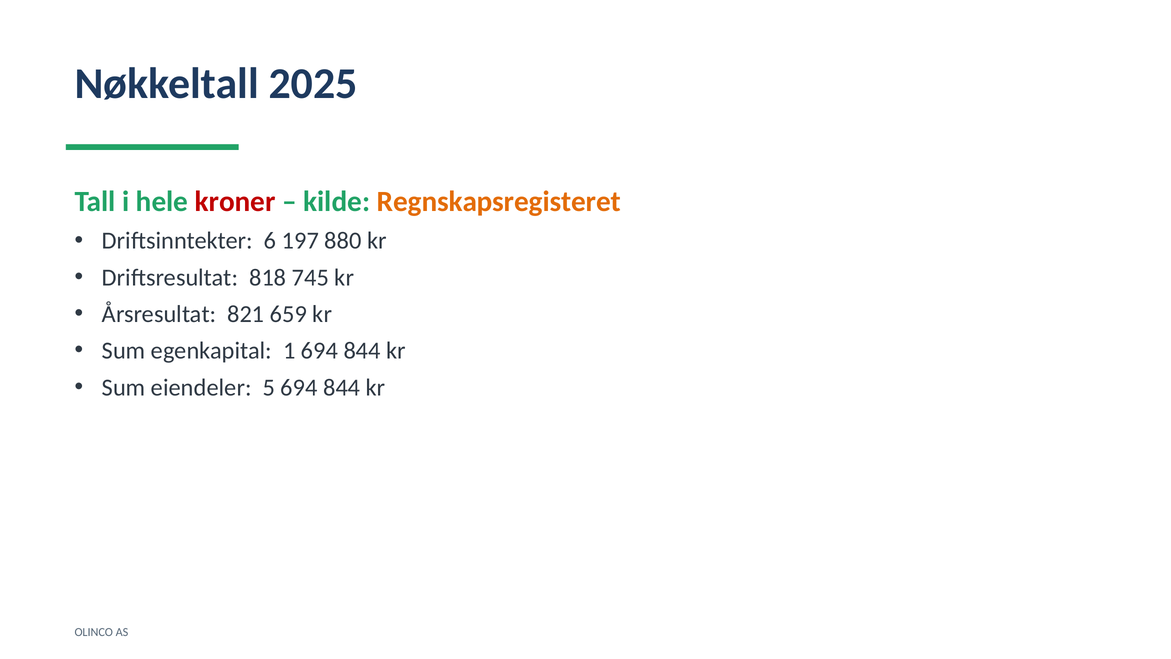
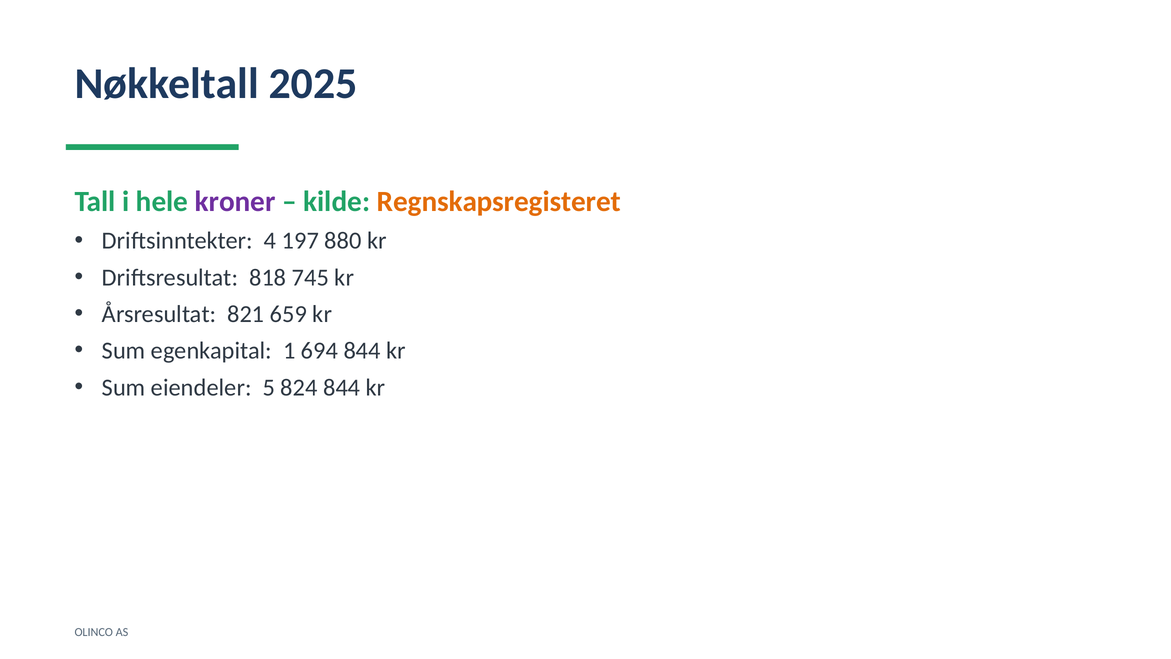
kroner colour: red -> purple (235, 202)
6: 6 -> 4 (270, 241)
5 694: 694 -> 824 (299, 387)
